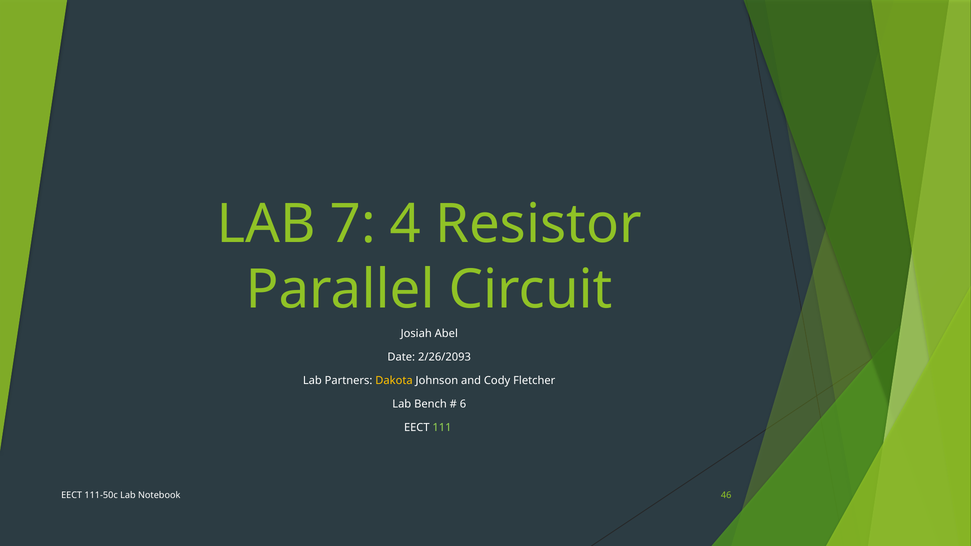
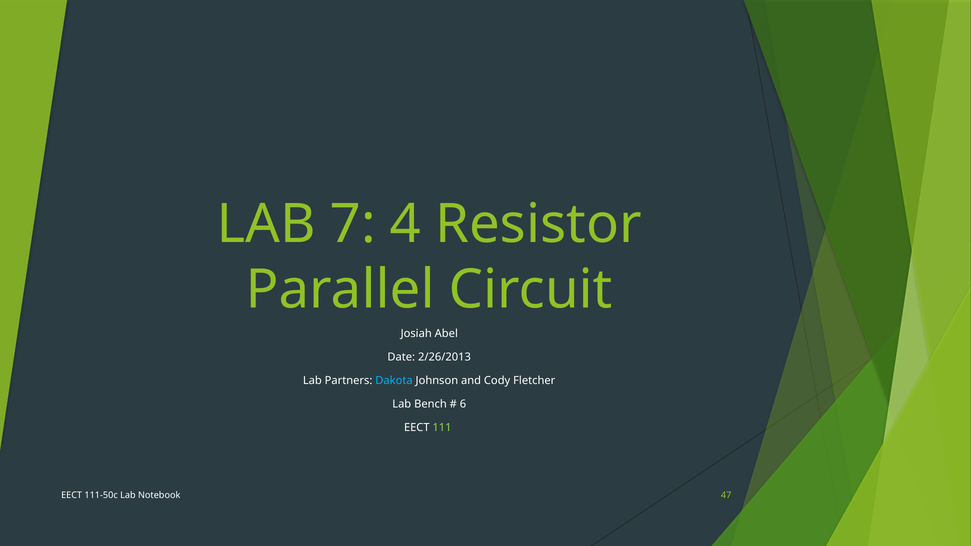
2/26/2093: 2/26/2093 -> 2/26/2013 (444, 357)
Dakota colour: yellow -> light blue (394, 381)
46: 46 -> 47 (726, 496)
